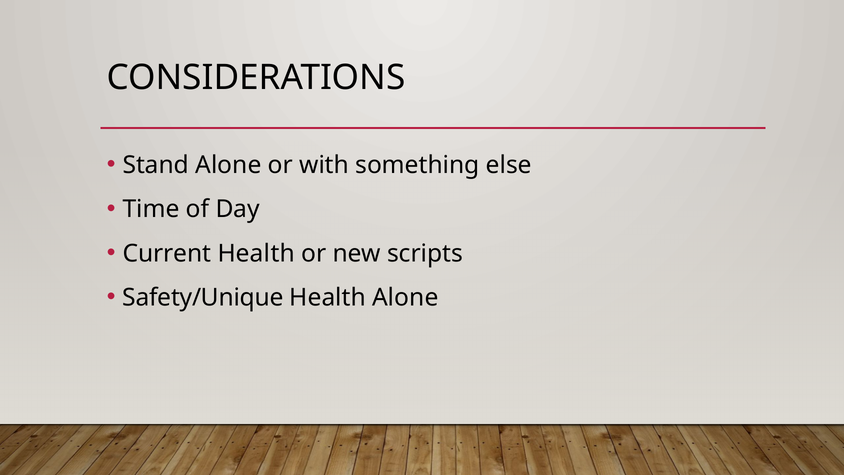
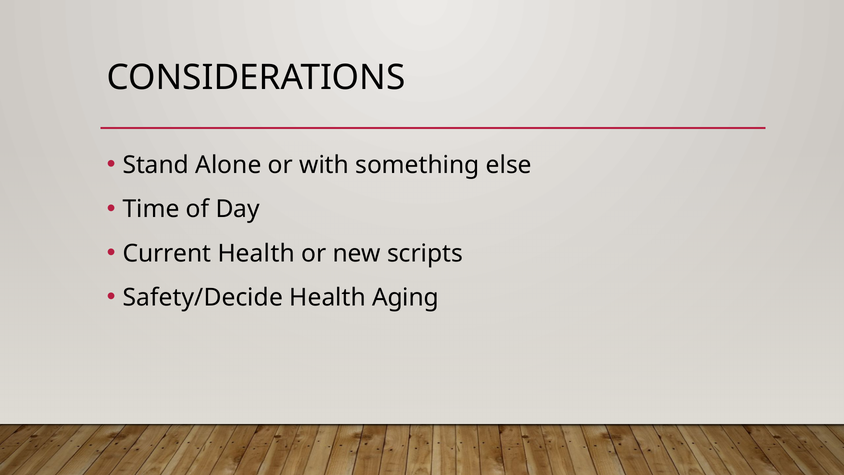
Safety/Unique: Safety/Unique -> Safety/Decide (203, 298)
Health Alone: Alone -> Aging (405, 298)
